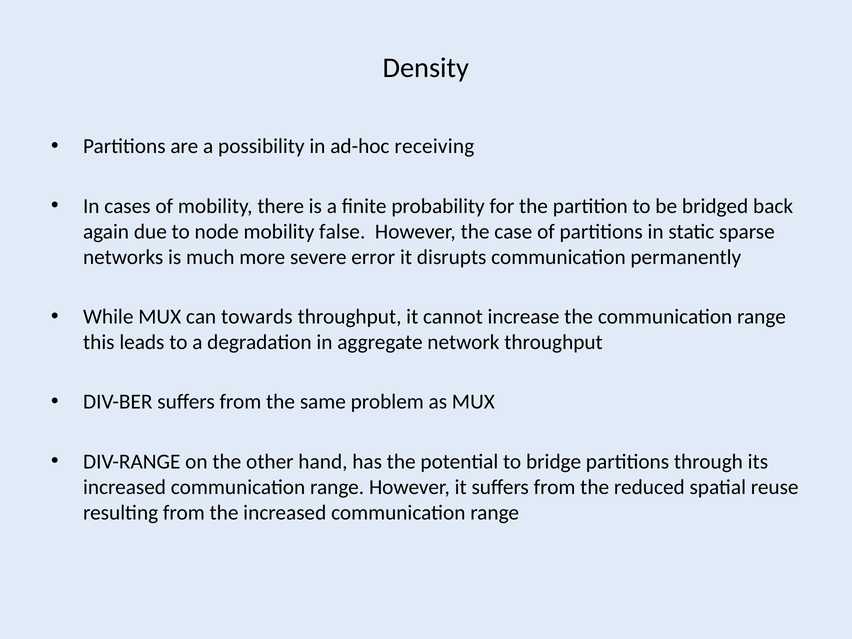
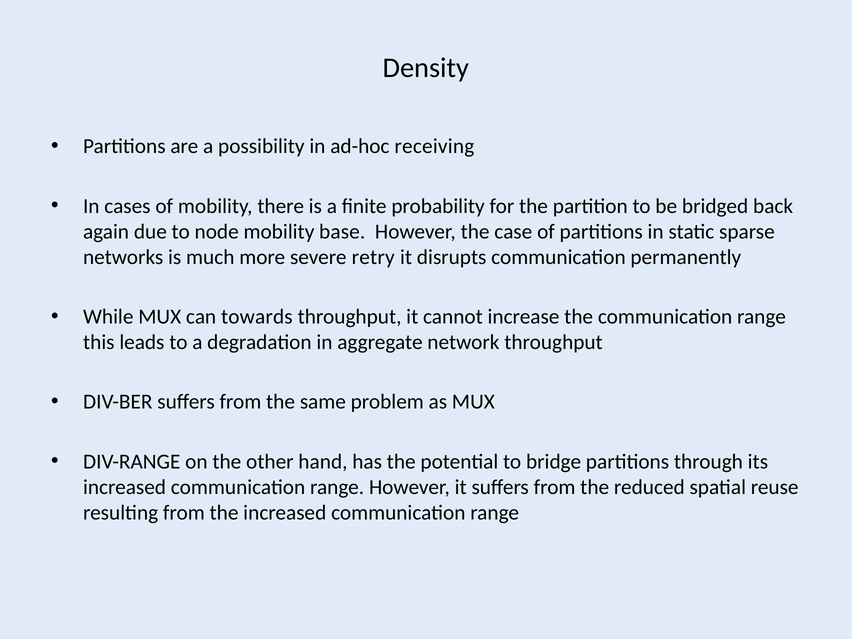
false: false -> base (342, 232)
error: error -> retry (373, 257)
